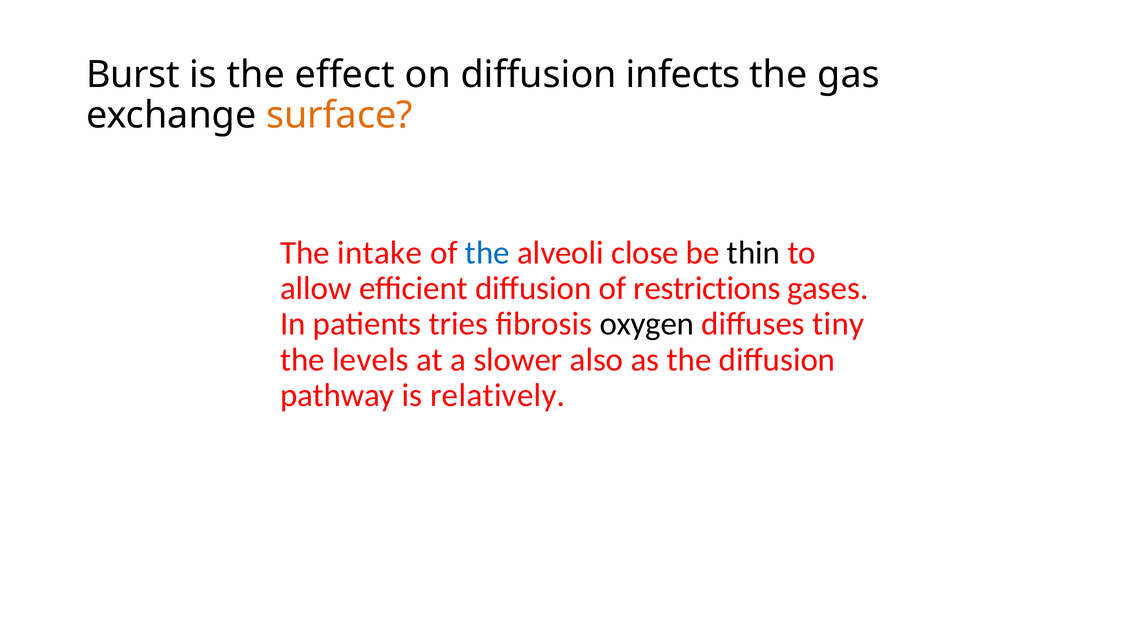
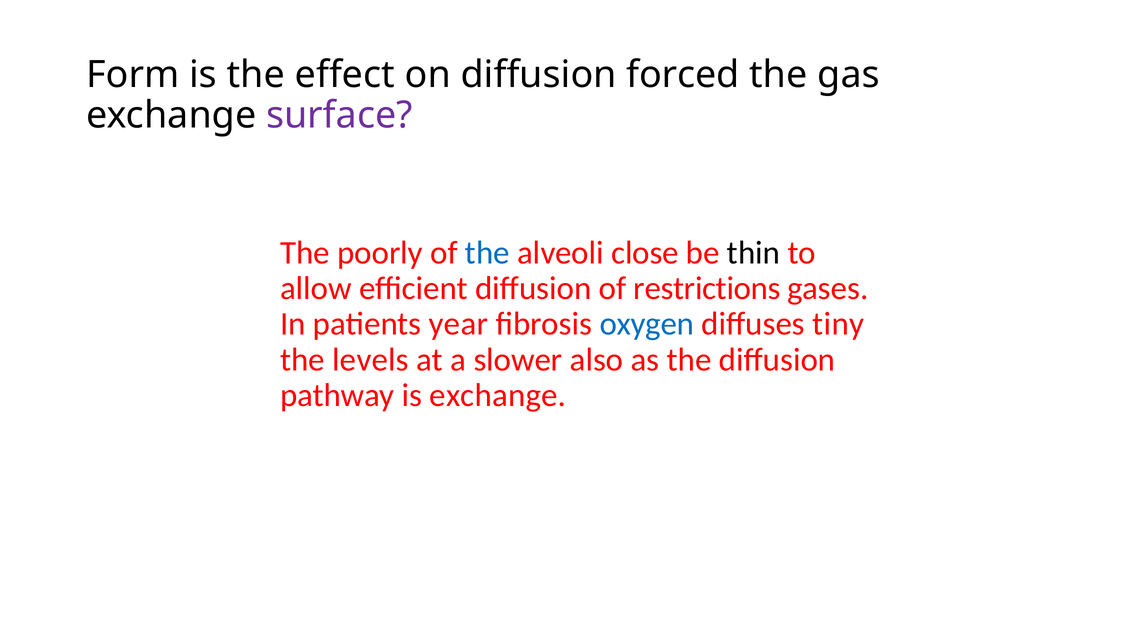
Burst: Burst -> Form (133, 75)
infects: infects -> forced (683, 75)
surface colour: orange -> purple (339, 115)
intake: intake -> poorly (380, 253)
tries: tries -> year (458, 324)
oxygen colour: black -> blue (647, 324)
is relatively: relatively -> exchange (498, 395)
